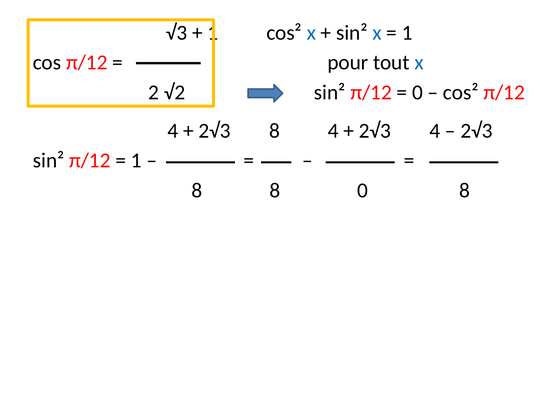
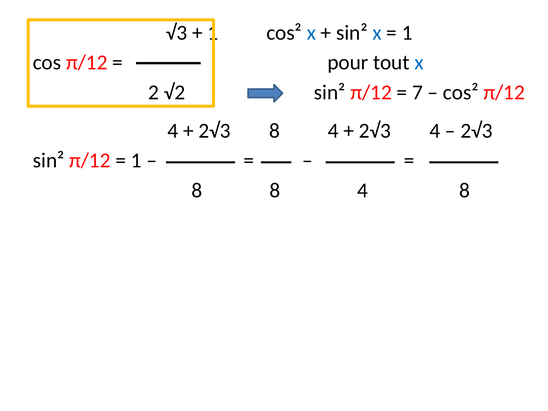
0: 0 -> 7 (417, 92)
8 8 0: 0 -> 4 (363, 190)
